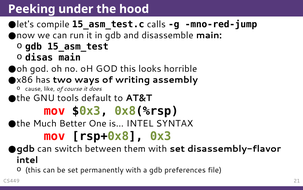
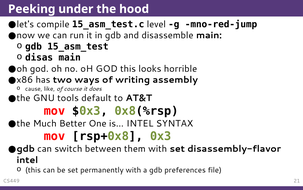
calls: calls -> level (156, 24)
